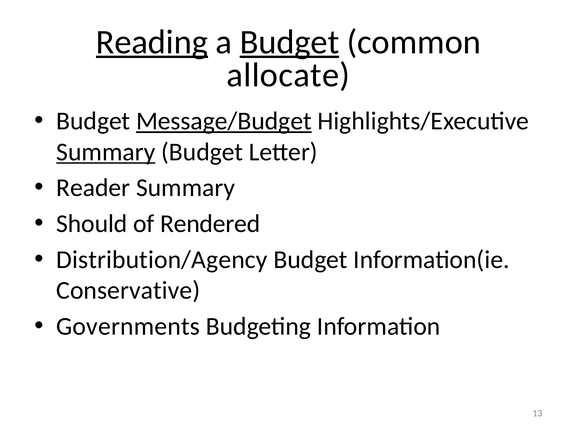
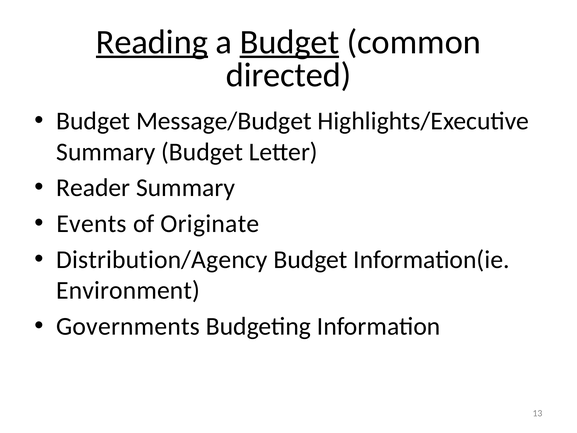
allocate: allocate -> directed (289, 75)
Message/Budget underline: present -> none (224, 121)
Summary underline: present -> none (106, 152)
Should: Should -> Events (92, 224)
Rendered: Rendered -> Originate (210, 224)
Conservative: Conservative -> Environment (128, 290)
